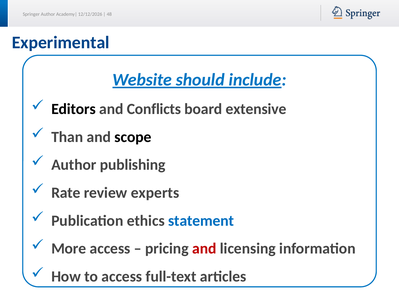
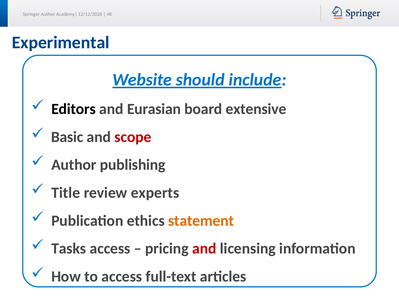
Conflicts: Conflicts -> Eurasian (154, 109)
Than: Than -> Basic (67, 137)
scope colour: black -> red (133, 137)
Rate: Rate -> Title (66, 193)
statement colour: blue -> orange (201, 221)
More: More -> Tasks (69, 249)
